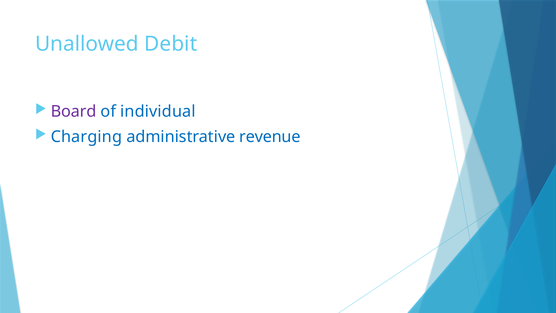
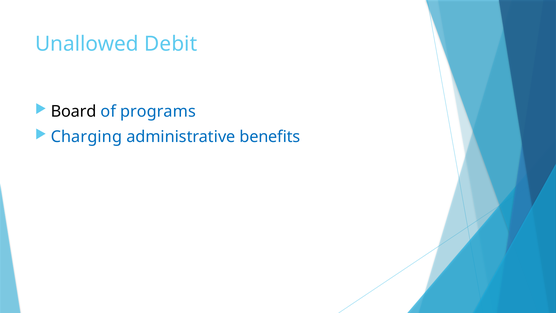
Board colour: purple -> black (74, 111)
individual: individual -> programs (158, 111)
revenue: revenue -> benefits (270, 137)
